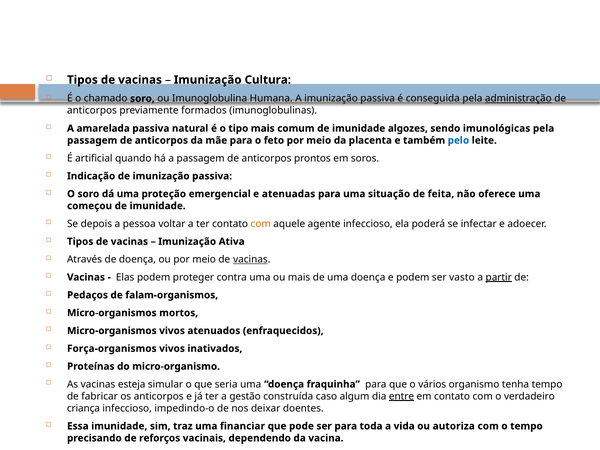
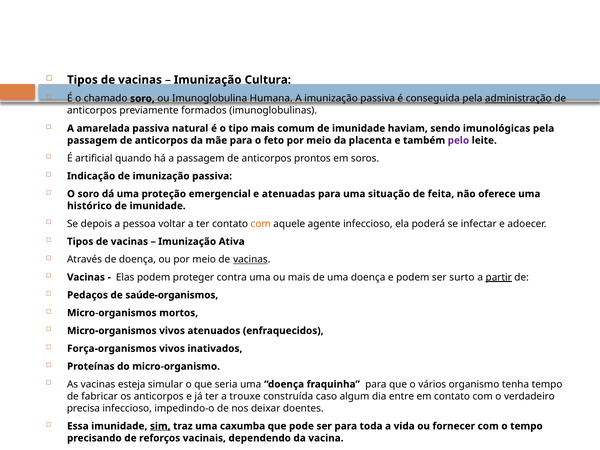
algozes: algozes -> haviam (408, 128)
pelo colour: blue -> purple (458, 140)
começou: começou -> histórico (90, 206)
vasto: vasto -> surto (462, 277)
falam-organismos: falam-organismos -> saúde-organismos (172, 295)
gestão: gestão -> trouxe (245, 396)
entre underline: present -> none (401, 396)
criança: criança -> precisa (83, 408)
sim underline: none -> present (160, 426)
financiar: financiar -> caxumba (243, 426)
autoriza: autoriza -> fornecer (454, 426)
